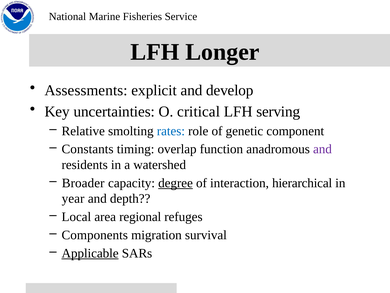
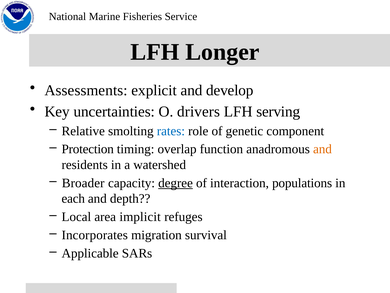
critical: critical -> drivers (199, 111)
Constants: Constants -> Protection (88, 149)
and colour: purple -> orange (322, 149)
hierarchical: hierarchical -> populations (302, 183)
year: year -> each (73, 198)
regional: regional -> implicit (140, 217)
Components: Components -> Incorporates (95, 235)
Applicable underline: present -> none (90, 253)
